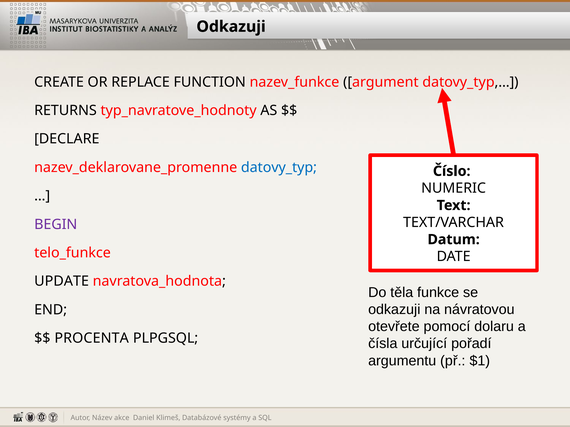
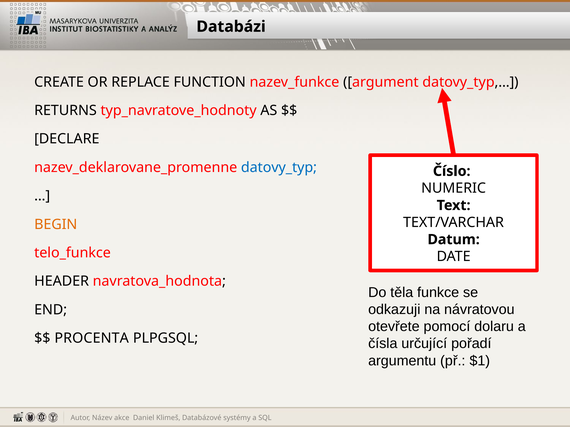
Odkazuji: Odkazuji -> Databázi (231, 27)
BEGIN colour: purple -> orange (56, 225)
UPDATE: UPDATE -> HEADER (62, 282)
